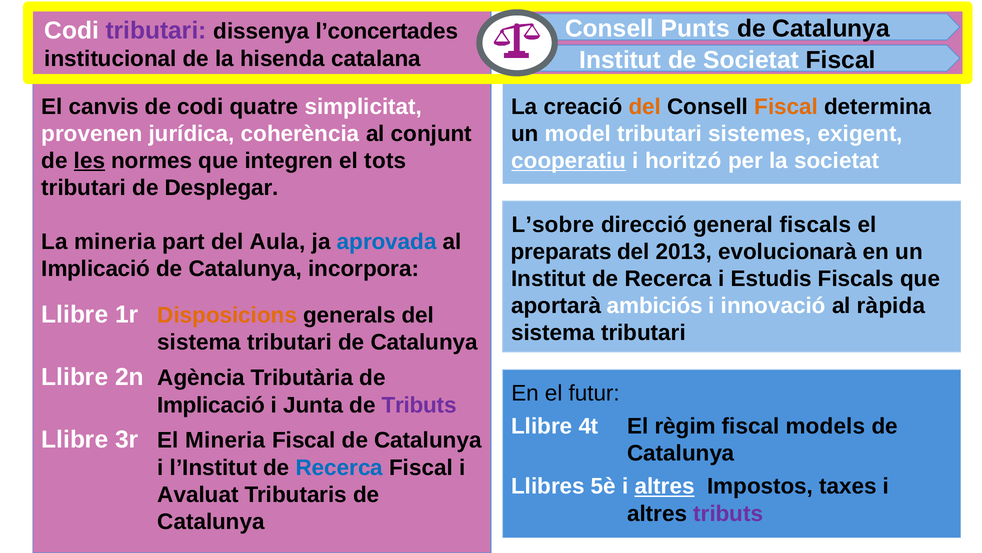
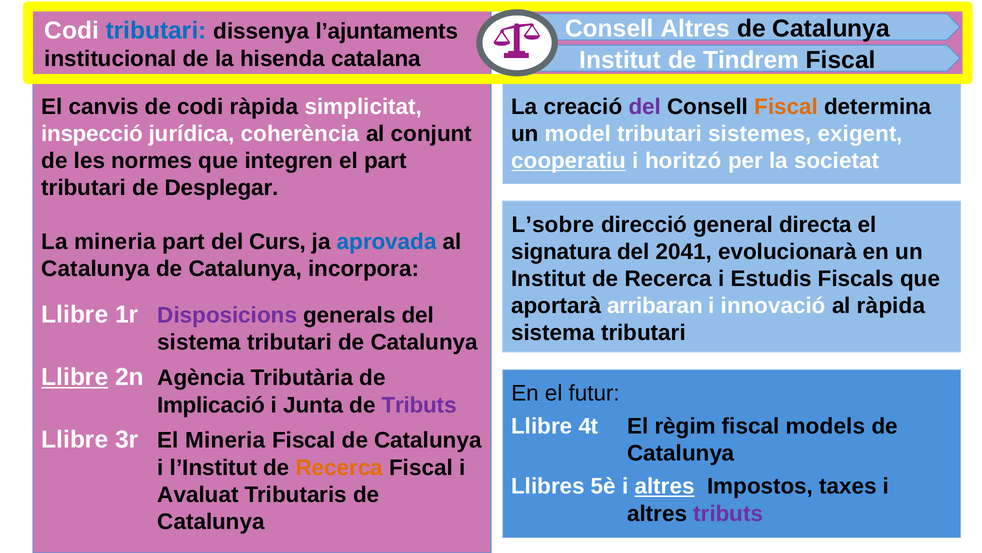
Consell Punts: Punts -> Altres (695, 29)
tributari colour: purple -> blue (156, 30)
l’concertades: l’concertades -> l’ajuntaments (387, 31)
de Societat: Societat -> Tindrem (751, 60)
codi quatre: quatre -> ràpida (264, 107)
del colour: orange -> purple (645, 107)
provenen: provenen -> inspecció (92, 134)
les underline: present -> none (89, 161)
el tots: tots -> part (385, 161)
general fiscals: fiscals -> directa (816, 225)
Aula: Aula -> Curs (278, 242)
preparats: preparats -> signatura (561, 252)
2013: 2013 -> 2041 (684, 252)
Implicació: Implicació -> Catalunya (96, 269)
ambiciós: ambiciós -> arribaran (655, 306)
Disposicions colour: orange -> purple (227, 315)
Llibre underline: none -> present (75, 377)
Recerca colour: blue -> orange (339, 467)
